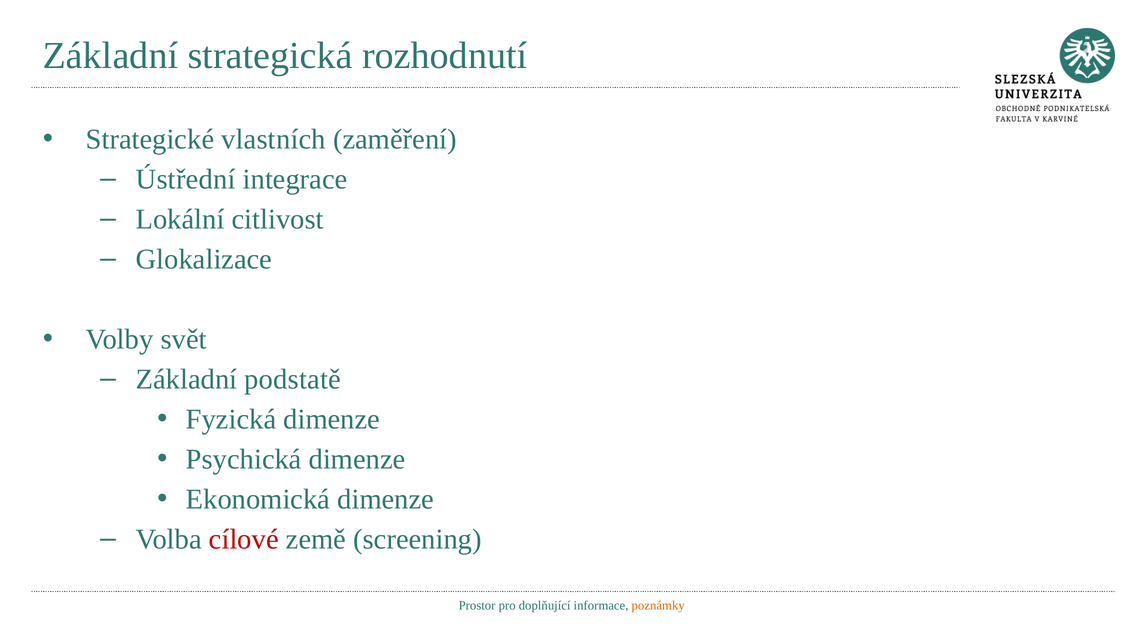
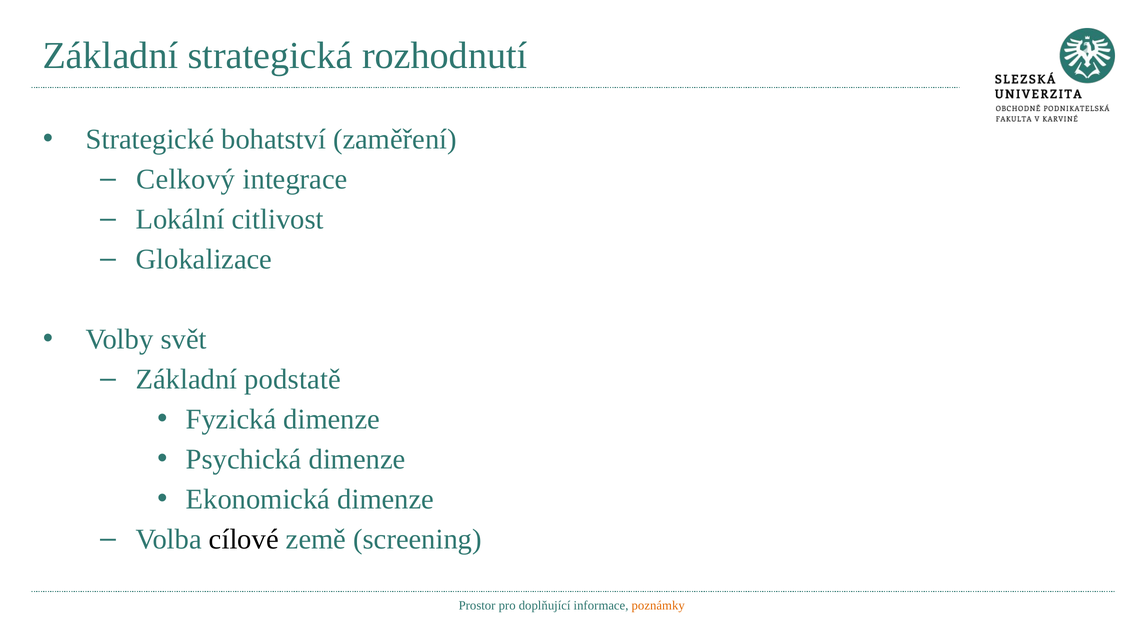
vlastních: vlastních -> bohatství (274, 139)
Ústřední: Ústřední -> Celkový (186, 179)
cílové colour: red -> black (244, 540)
